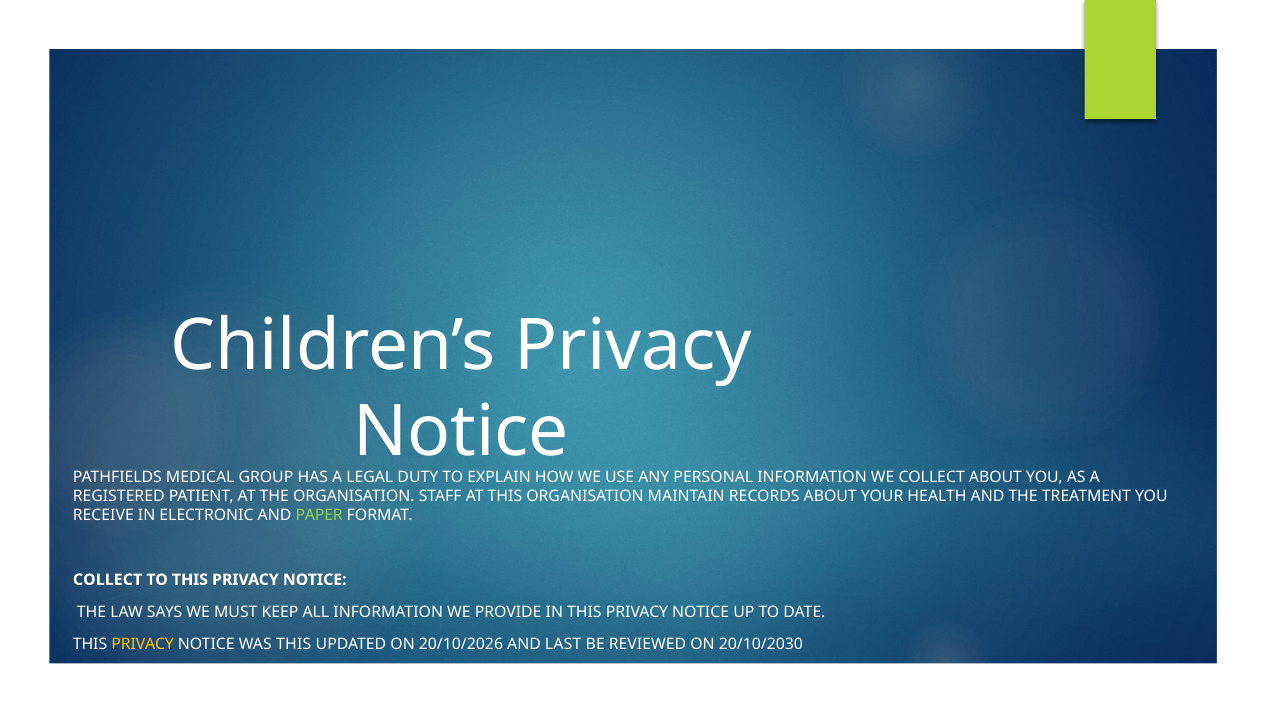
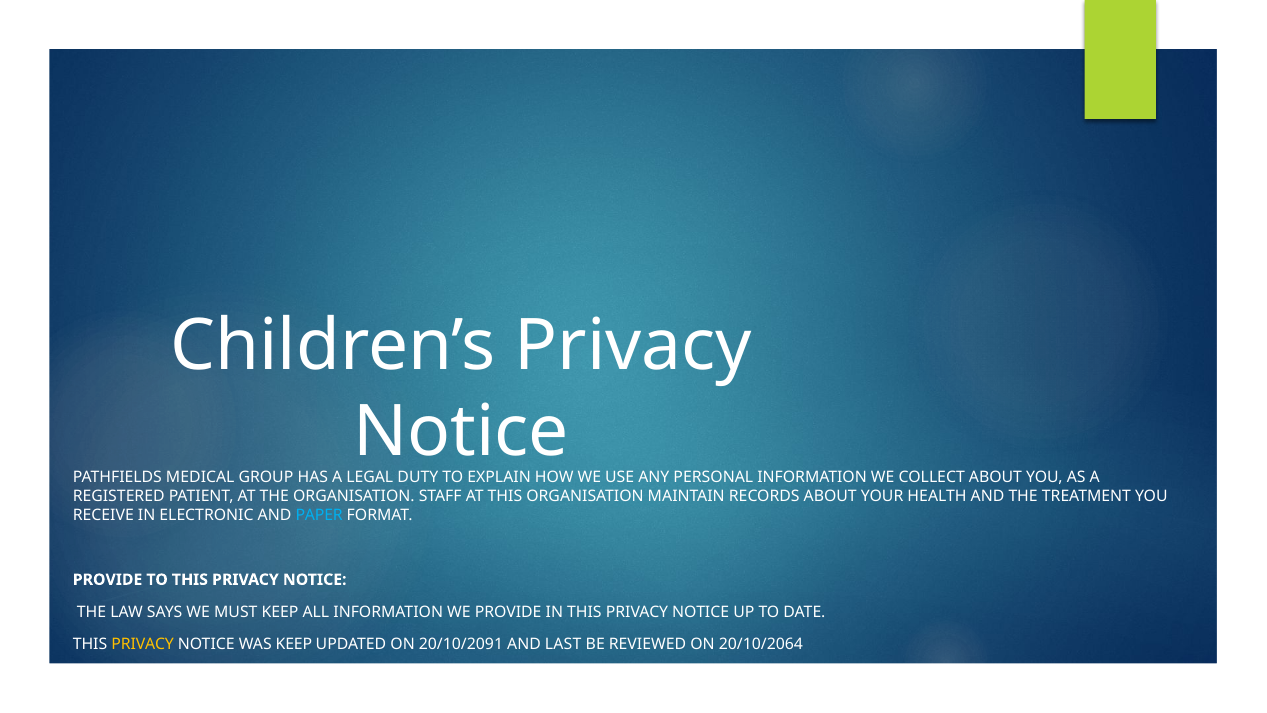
PAPER colour: light green -> light blue (319, 515)
COLLECT: COLLECT -> PROVIDE (108, 579)
WAS THIS: THIS -> KEEP (294, 644)
20/10/2026: 20/10/2026 -> 20/10/2091 (461, 644)
20/10/2030: 20/10/2030 -> 20/10/2064 (761, 644)
